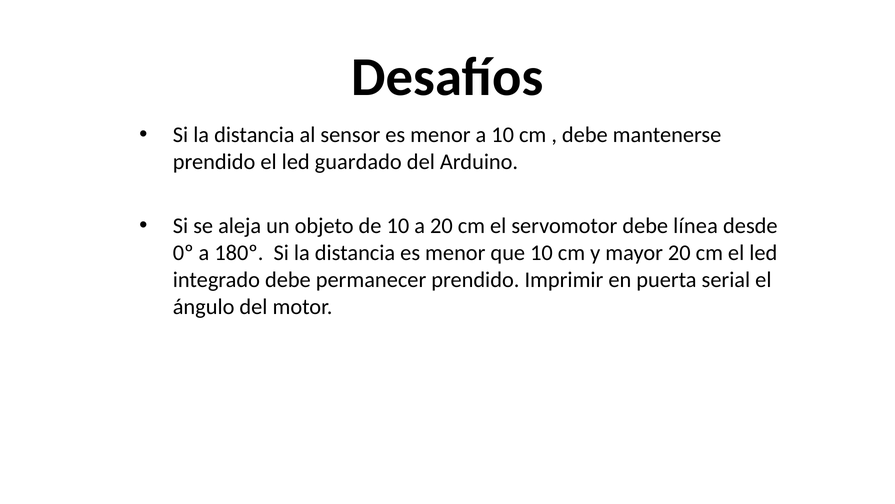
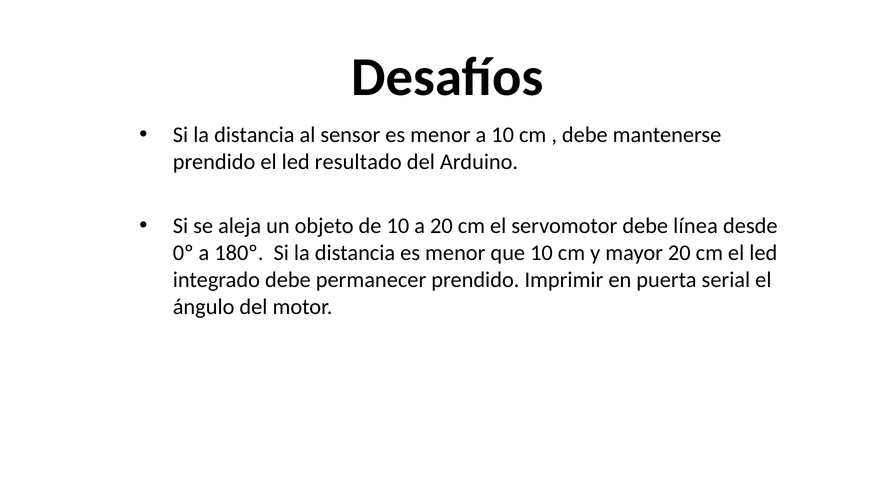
guardado: guardado -> resultado (358, 162)
